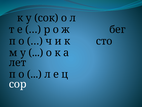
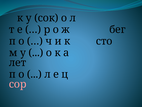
сор colour: white -> pink (18, 84)
